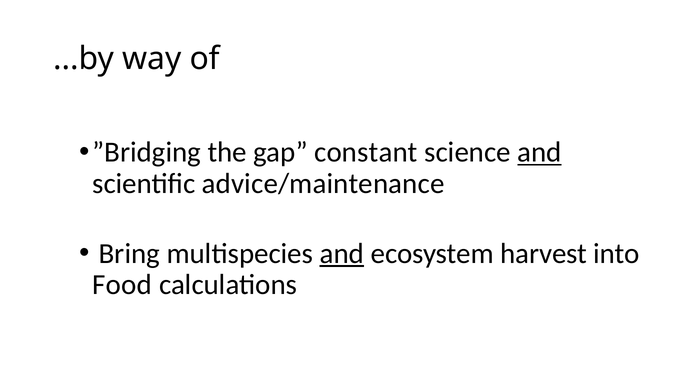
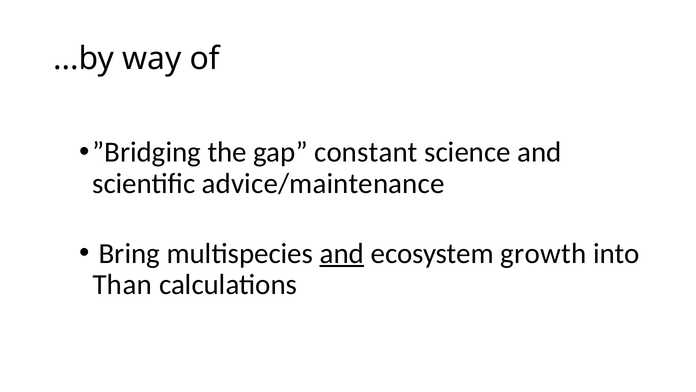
and underline: present -> none (539, 152)
harvest: harvest -> growth (544, 253)
Food: Food -> Than (122, 284)
